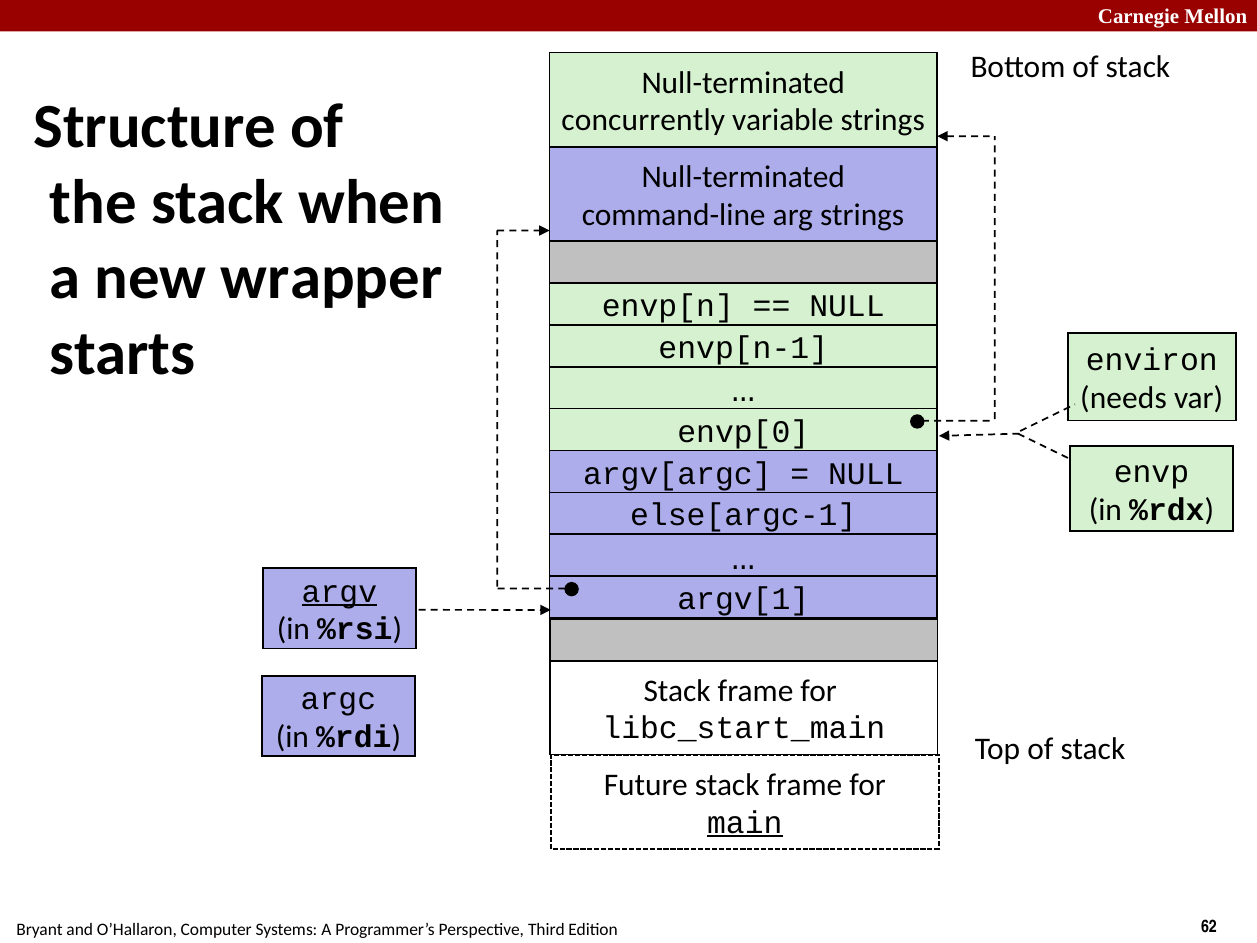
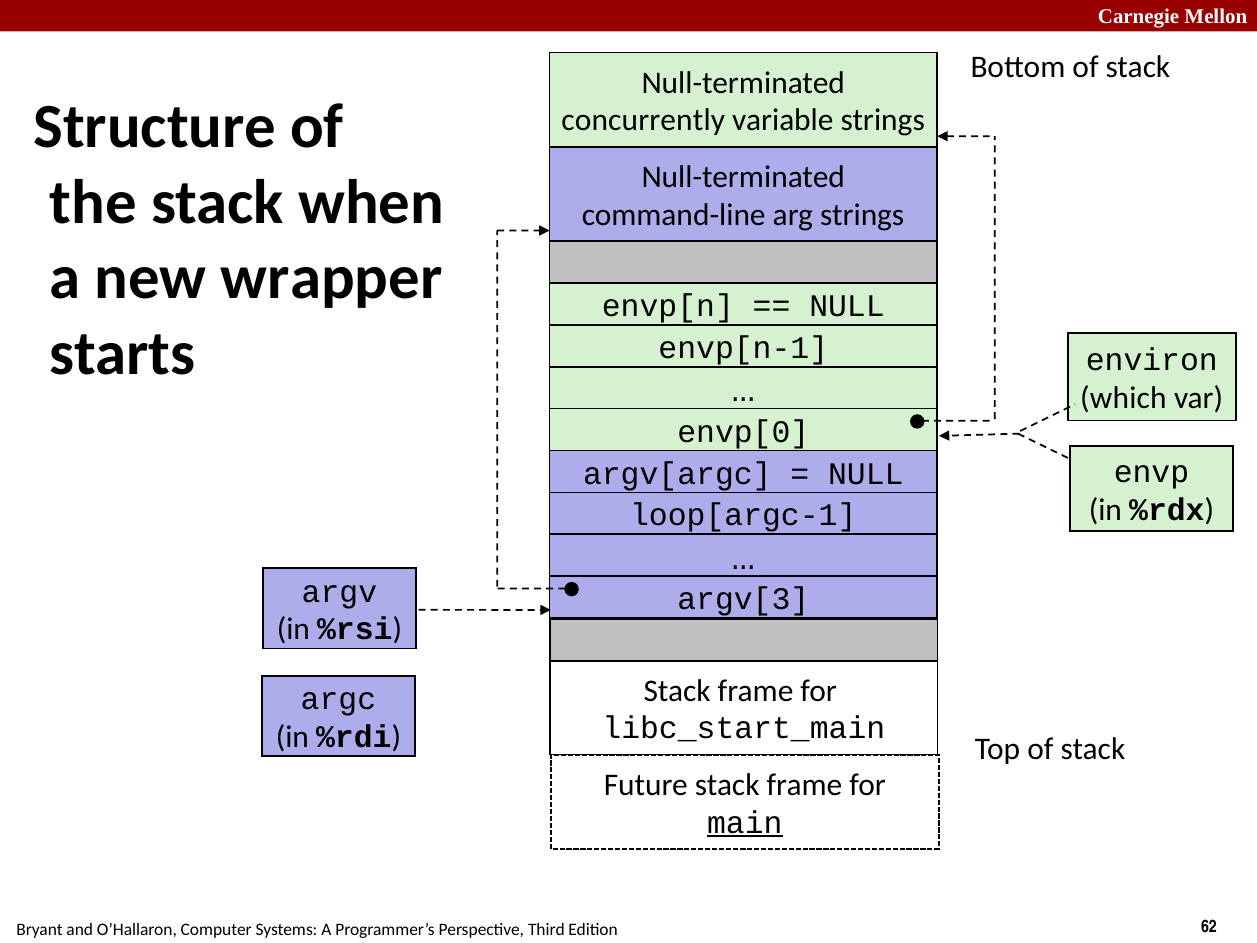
needs: needs -> which (1123, 398)
else[argc-1: else[argc-1 -> loop[argc-1 (743, 515)
argv underline: present -> none (339, 592)
argv[1: argv[1 -> argv[3 (743, 599)
